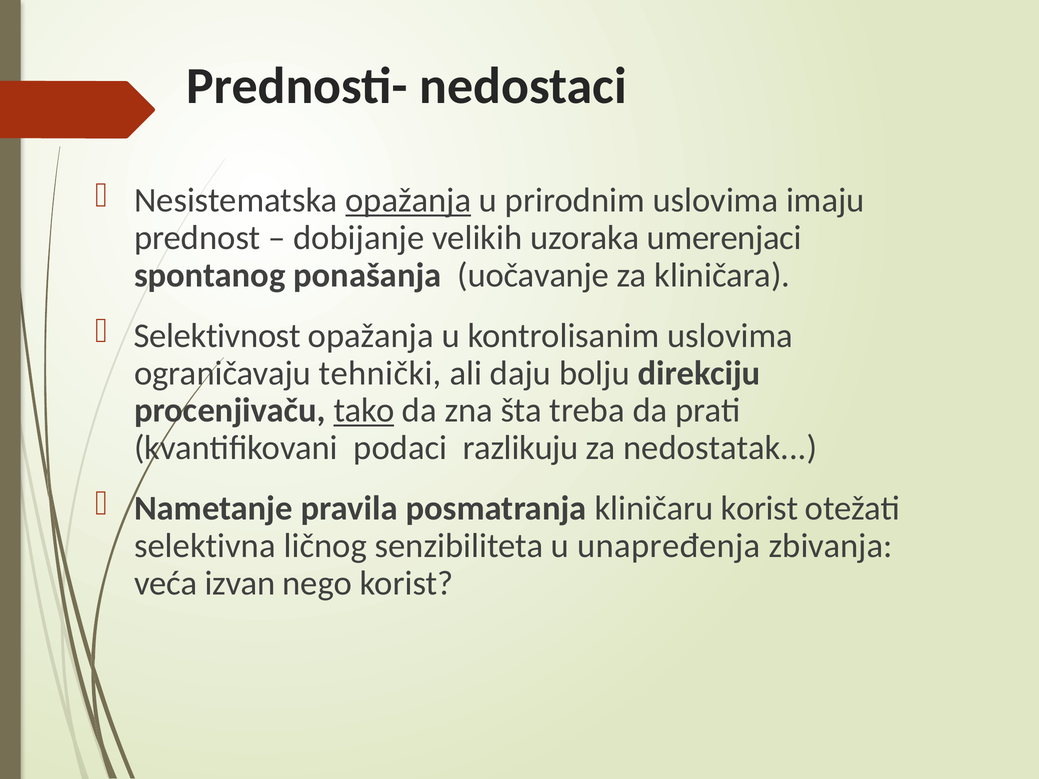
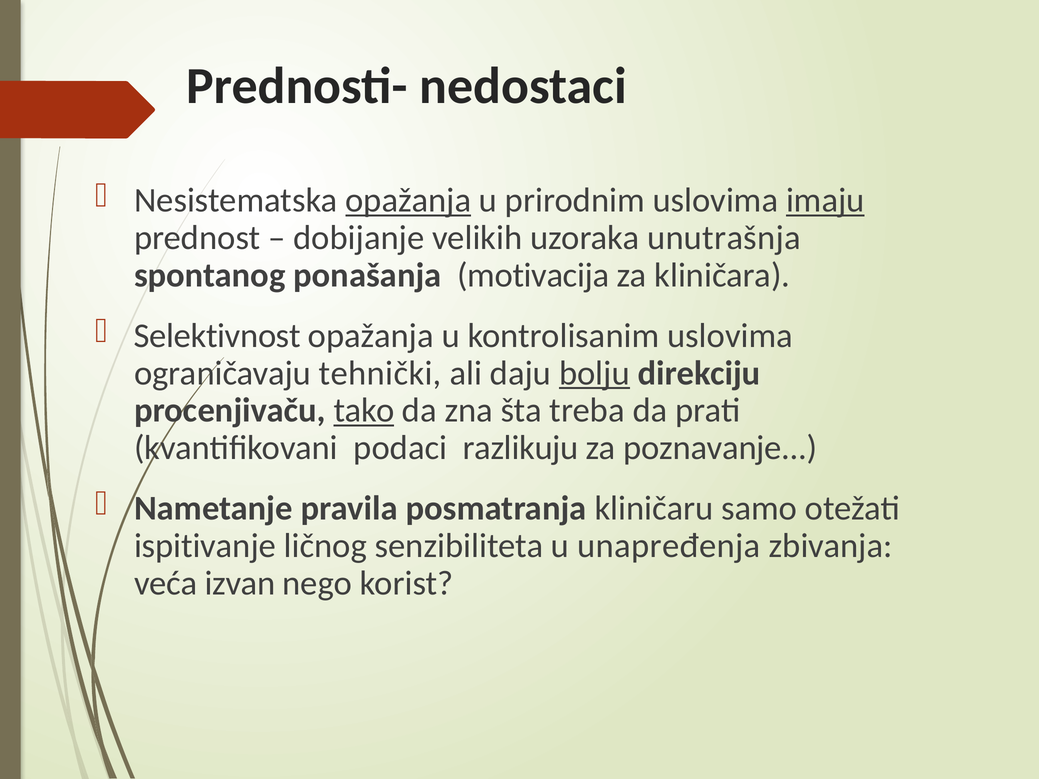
imaju underline: none -> present (825, 201)
umerenjaci: umerenjaci -> unutrašnja (724, 238)
uočavanje: uočavanje -> motivacija (533, 275)
bolju underline: none -> present (594, 373)
nedostatak: nedostatak -> poznavanje (720, 448)
kliničaru korist: korist -> samo (759, 509)
selektivna: selektivna -> ispitivanje (205, 546)
